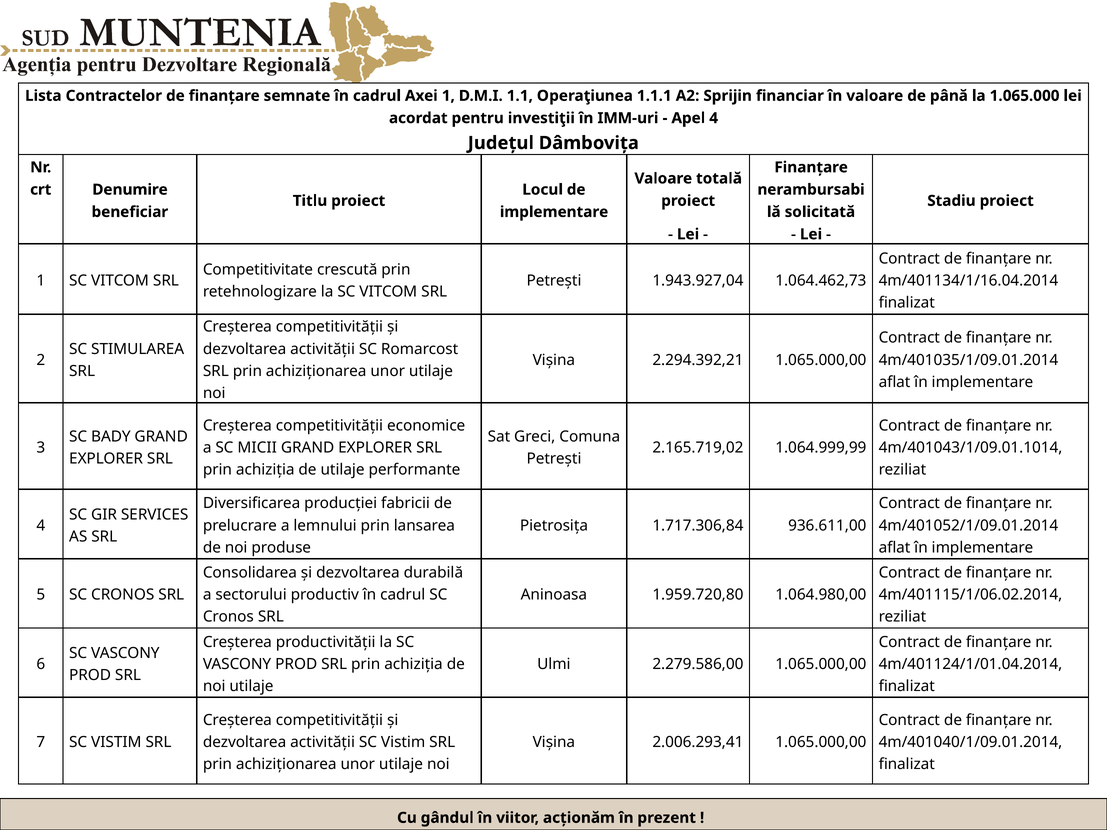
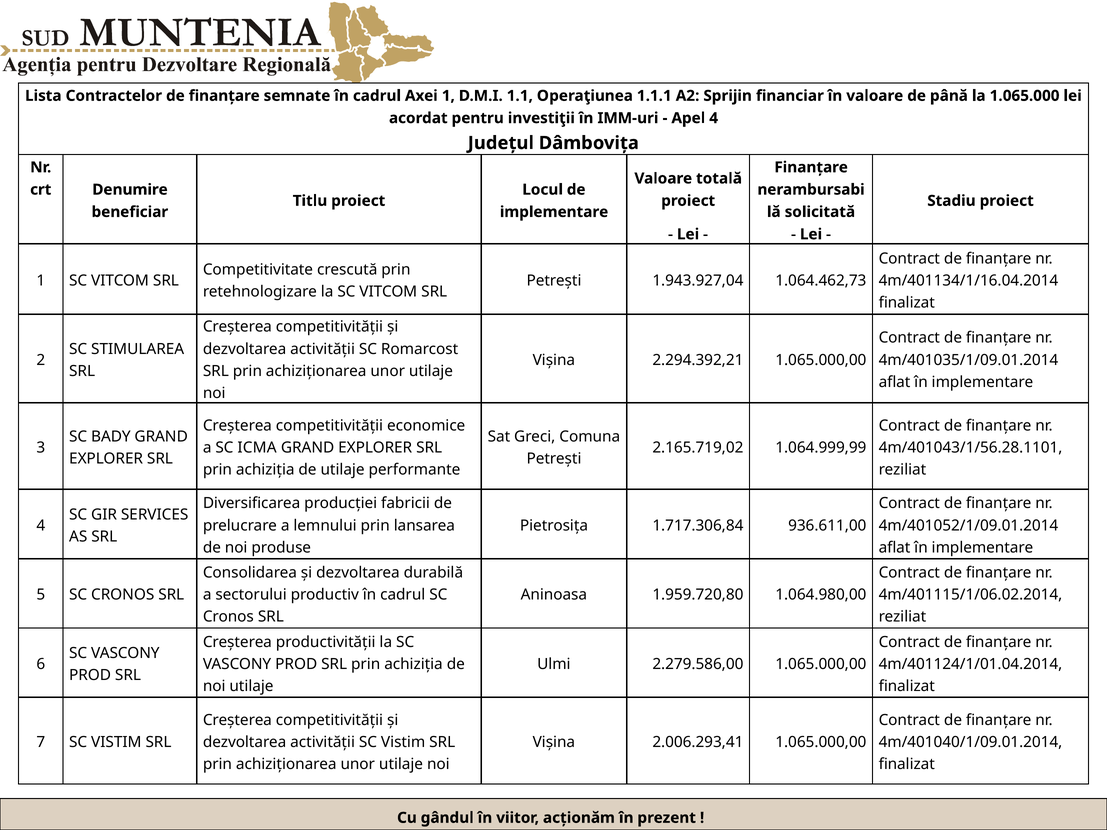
MICII: MICII -> ICMA (257, 448)
4m/401043/1/09.01.1014: 4m/401043/1/09.01.1014 -> 4m/401043/1/56.28.1101 (971, 448)
